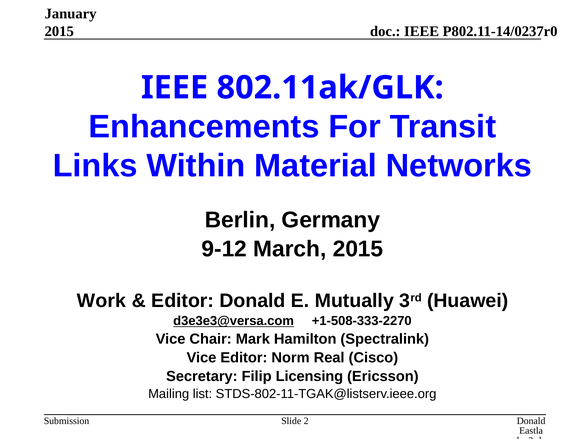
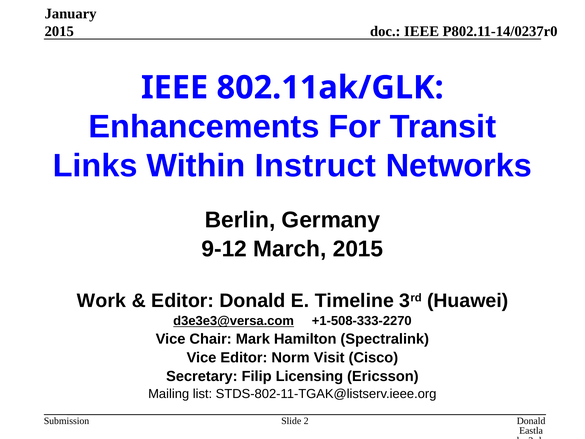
Material: Material -> Instruct (315, 166)
Mutually: Mutually -> Timeline (354, 301)
Real: Real -> Visit (329, 357)
